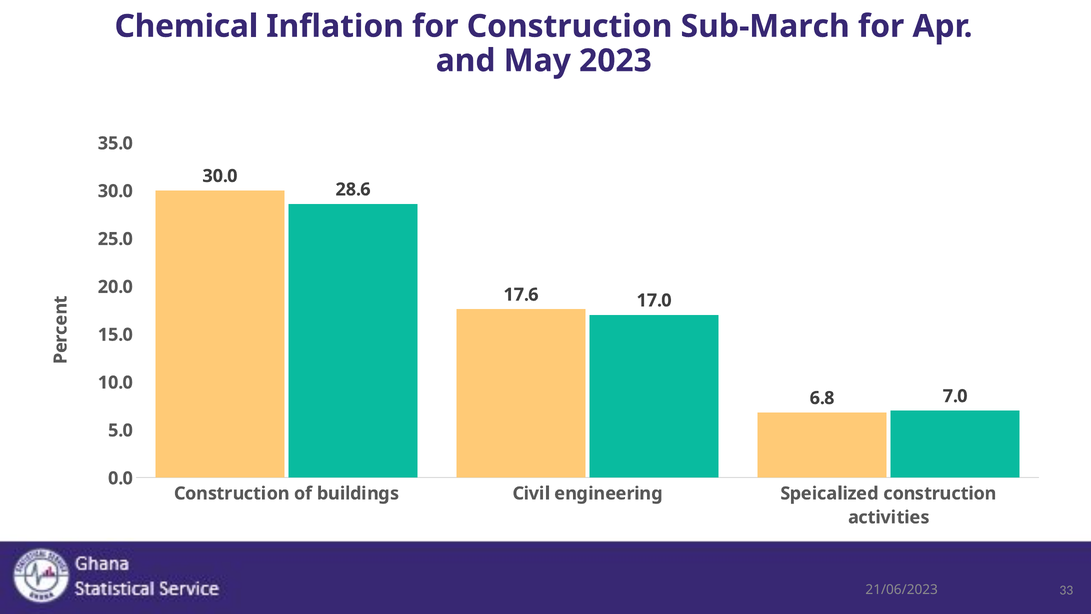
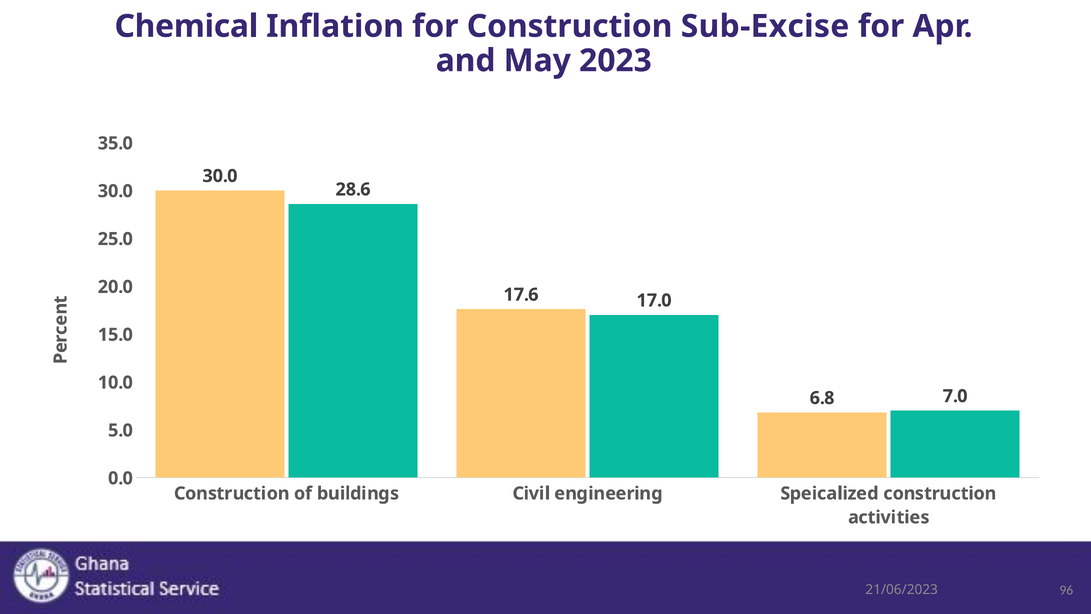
Sub-March: Sub-March -> Sub-Excise (765, 26)
33: 33 -> 96 (1066, 590)
